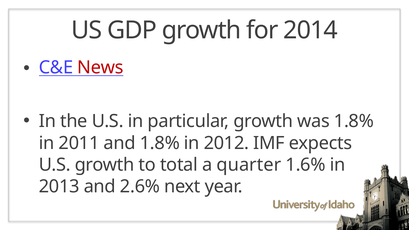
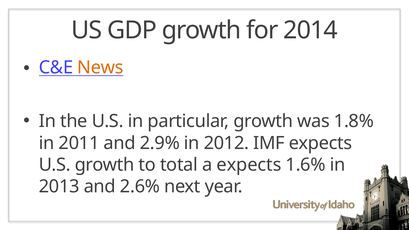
News colour: red -> orange (100, 67)
and 1.8%: 1.8% -> 2.9% (160, 143)
a quarter: quarter -> expects (249, 165)
